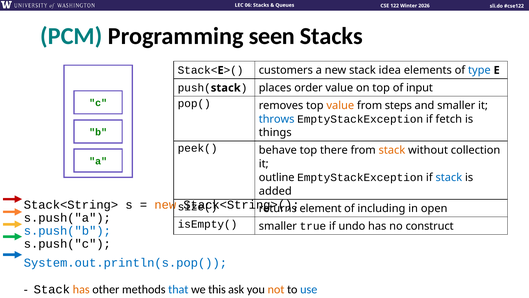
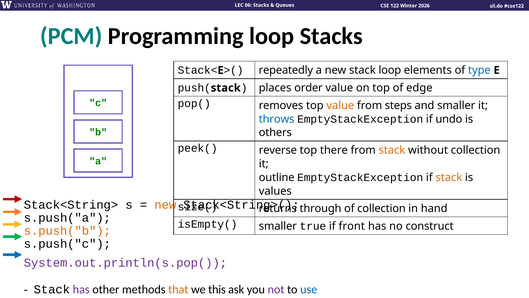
Programming seen: seen -> loop (272, 36)
customers: customers -> repeatedly (286, 70)
stack idea: idea -> loop (390, 70)
input: input -> edge (419, 88)
fetch: fetch -> undo (449, 119)
things: things -> others (275, 132)
behave: behave -> reverse (278, 150)
stack colour: blue -> orange (449, 177)
added: added -> values (275, 191)
element: element -> through (321, 208)
of including: including -> collection (381, 208)
open: open -> hand (434, 208)
undo: undo -> front (352, 226)
s.push("b colour: blue -> orange (67, 230)
System.out.println(s.pop( colour: blue -> purple (125, 262)
has colour: orange -> purple (81, 289)
that colour: blue -> orange (178, 289)
not colour: orange -> purple (276, 289)
